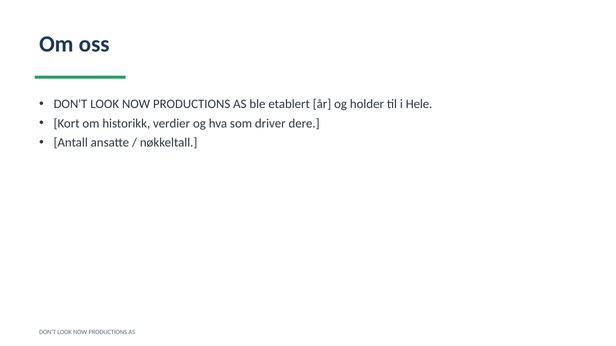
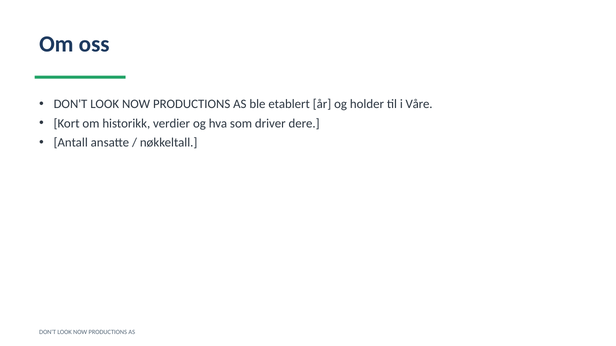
Hele: Hele -> Våre (419, 104)
